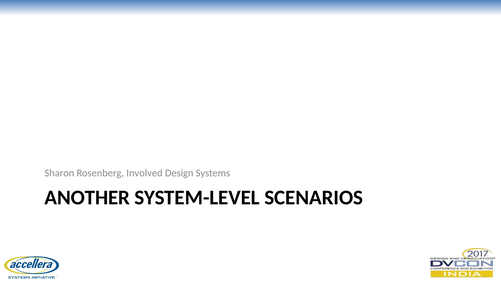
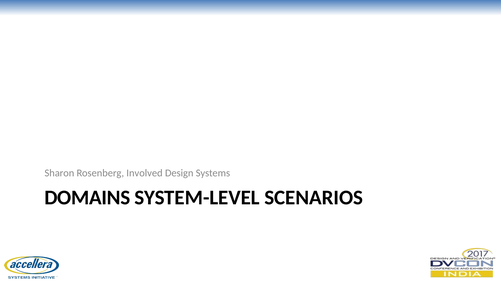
ANOTHER: ANOTHER -> DOMAINS (87, 198)
